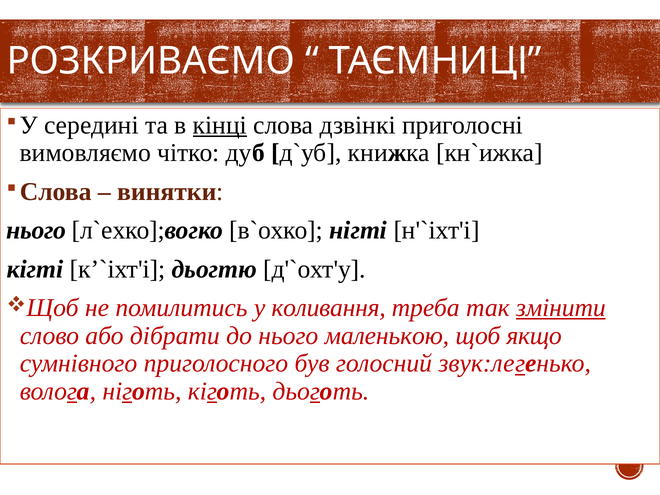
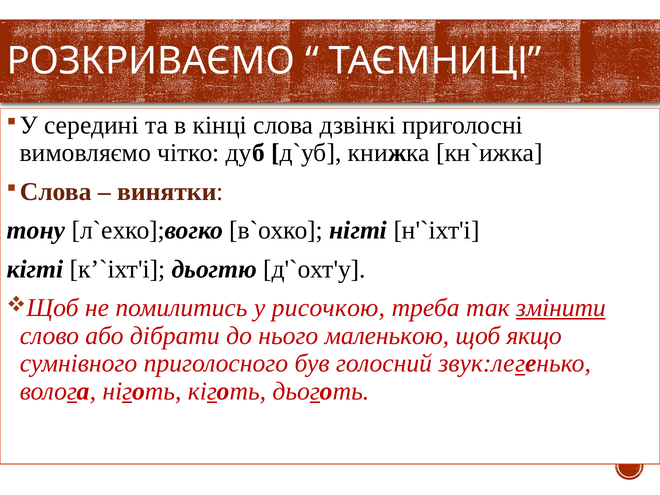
кінці underline: present -> none (220, 125)
нього: нього -> тону (36, 230)
коливання: коливання -> рисочкою (328, 308)
